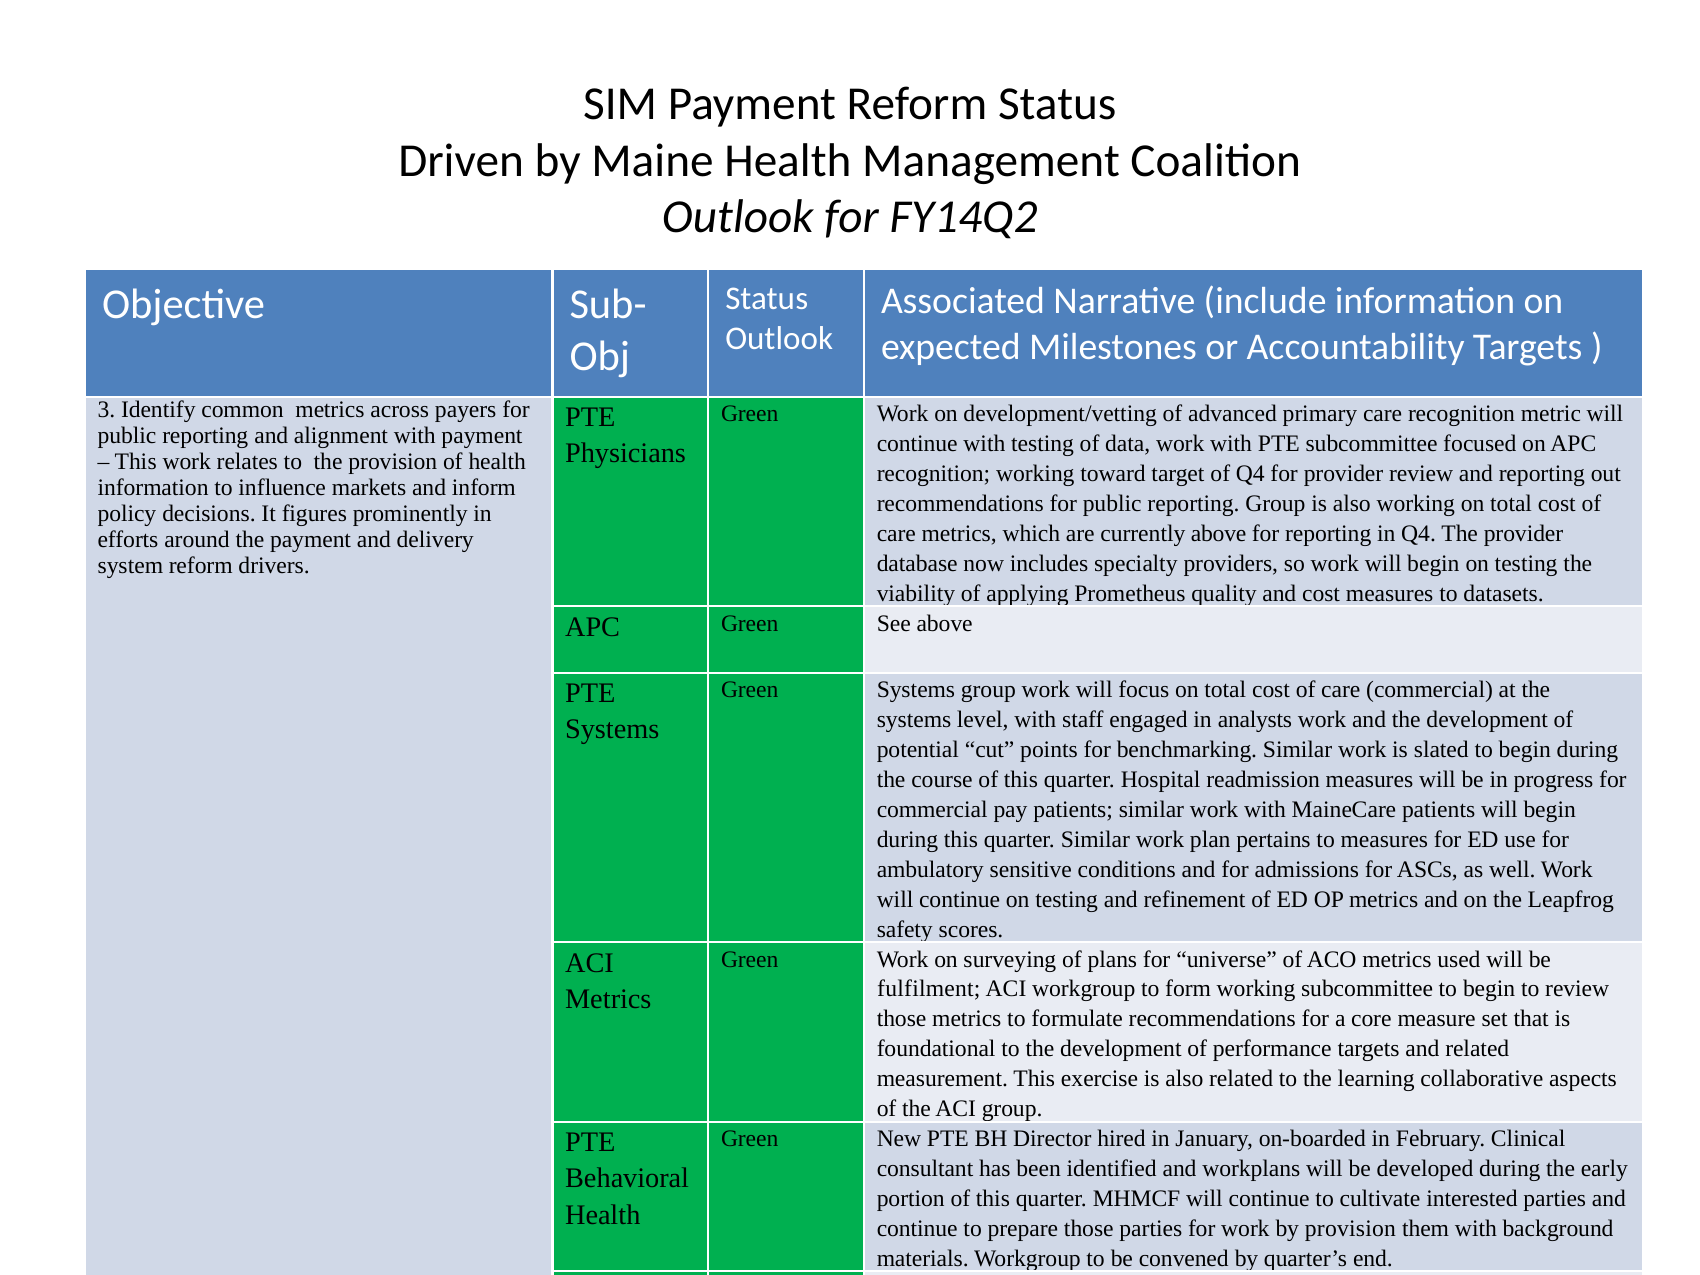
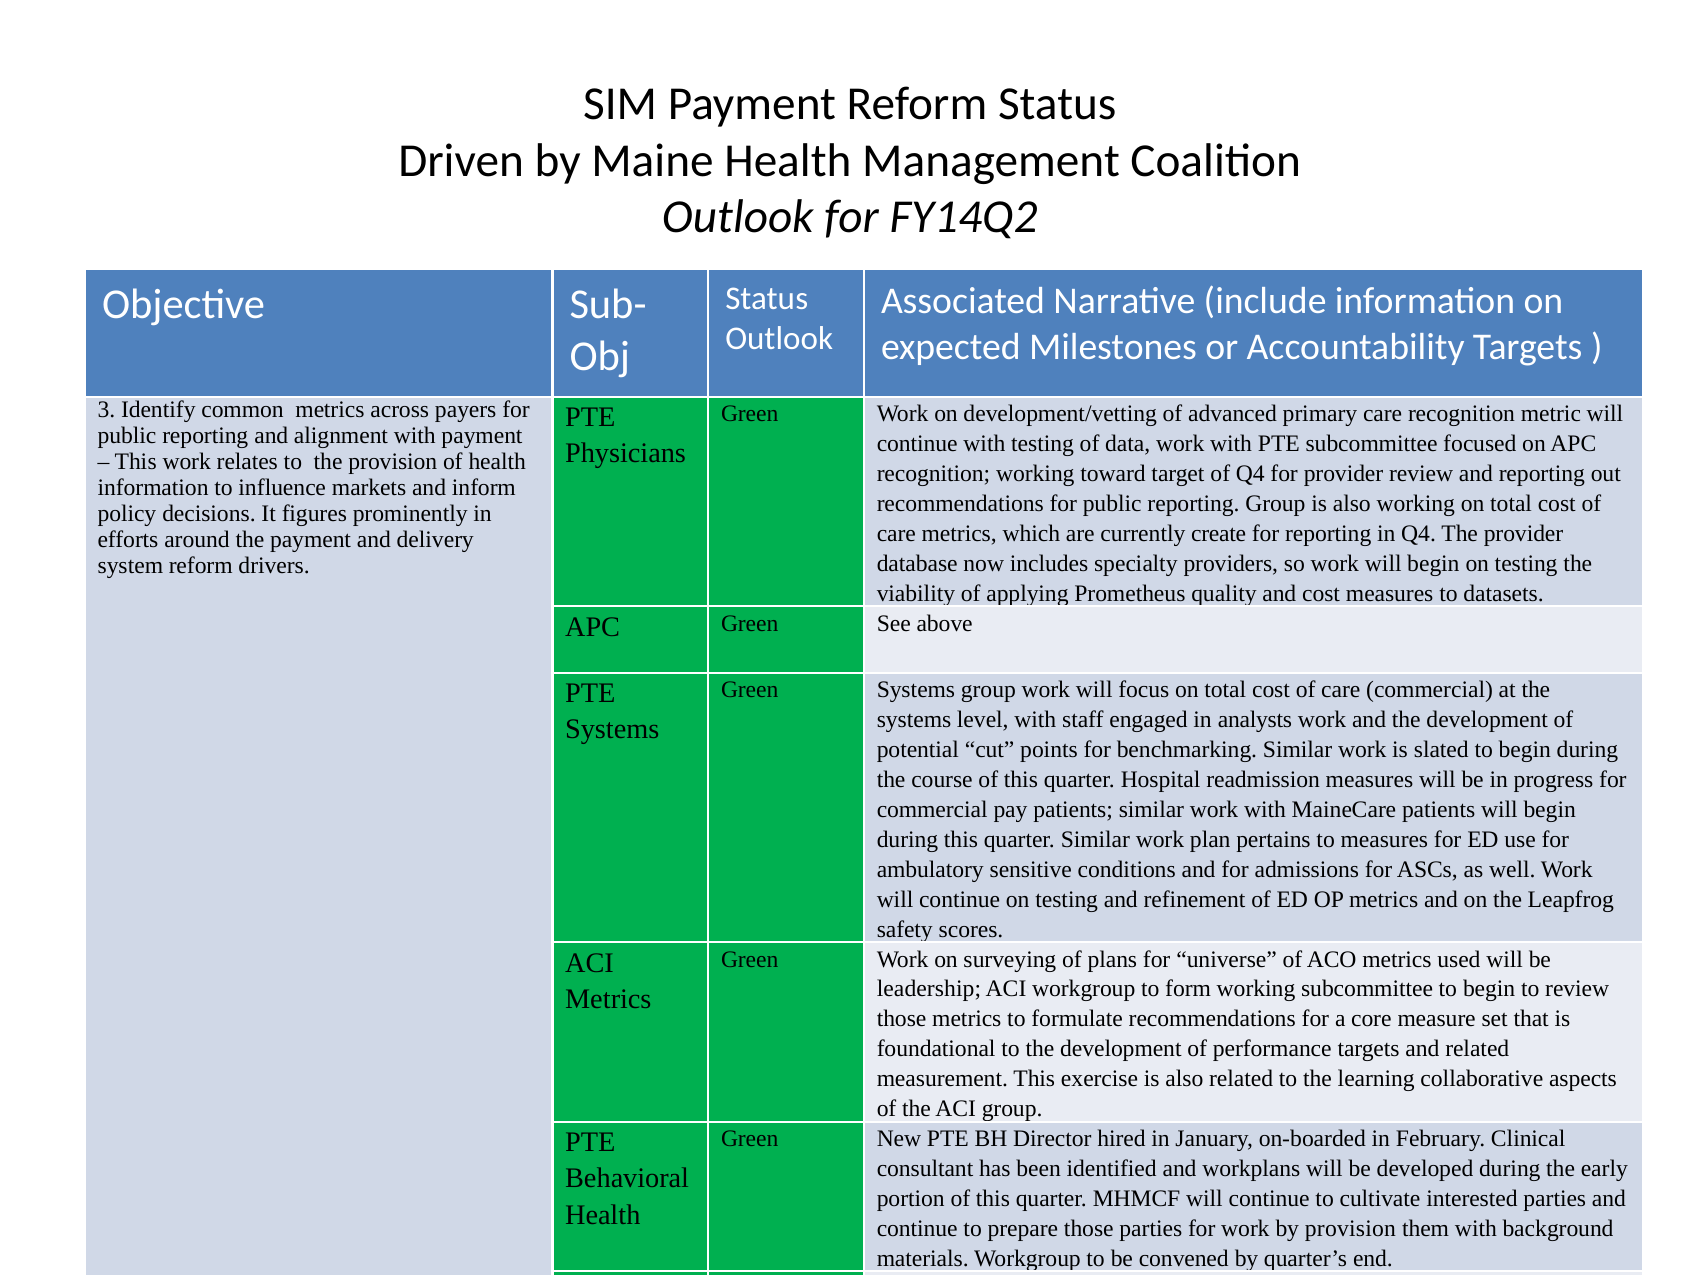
currently above: above -> create (1219, 533)
fulfilment: fulfilment -> leadership (929, 989)
